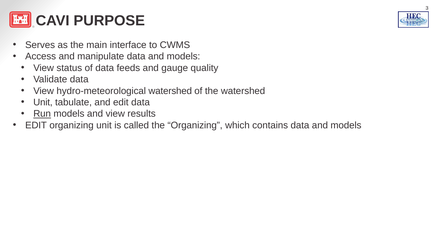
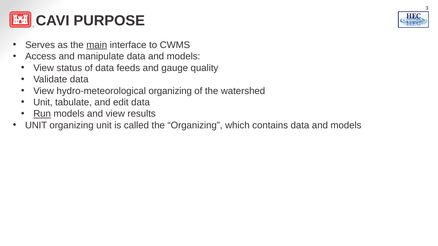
main underline: none -> present (97, 45)
hydro-meteorological watershed: watershed -> organizing (170, 91)
EDIT: EDIT -> UNIT (36, 126)
